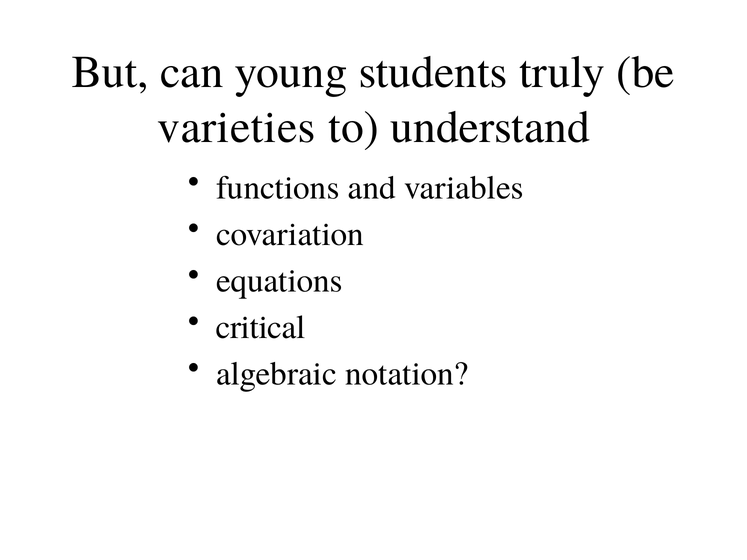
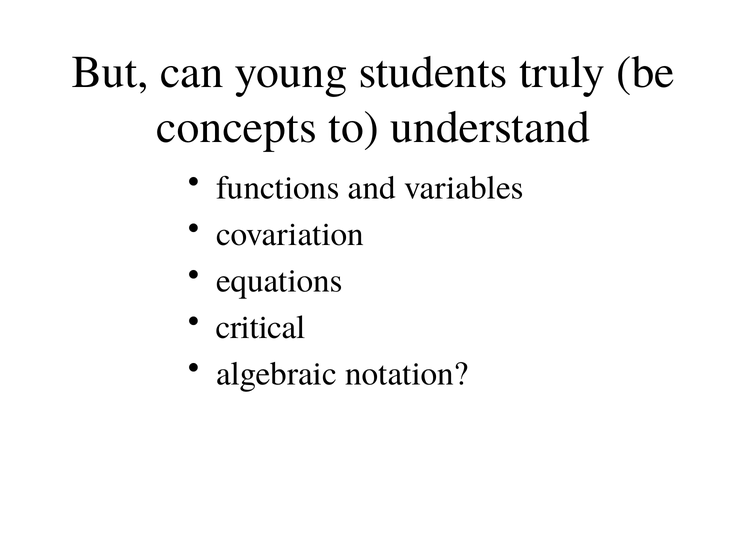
varieties: varieties -> concepts (237, 127)
